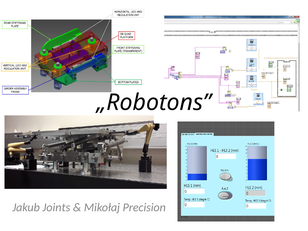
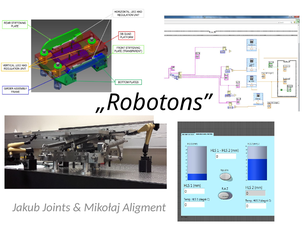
Precision: Precision -> Aligment (144, 208)
